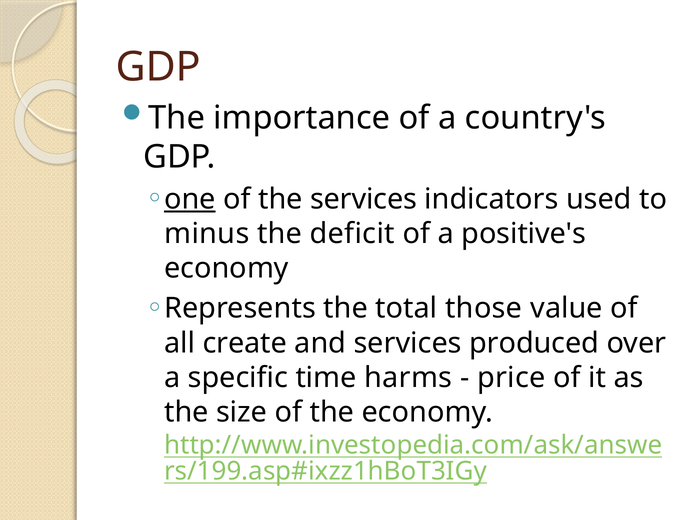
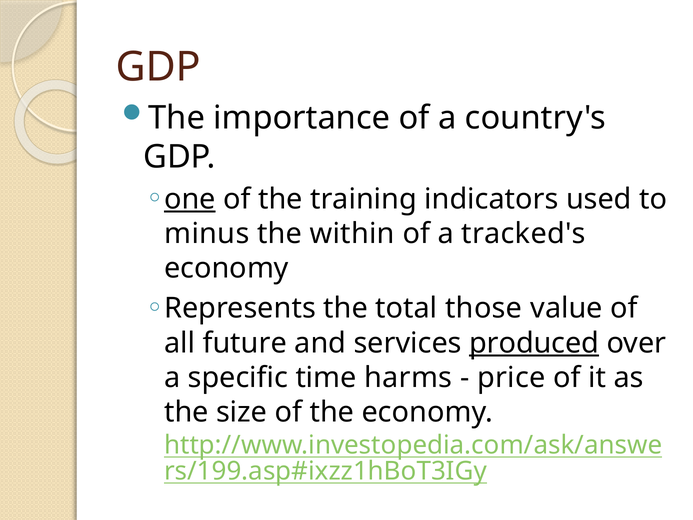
the services: services -> training (364, 199)
deficit: deficit -> within (352, 234)
positive's: positive's -> tracked's (524, 234)
create: create -> future (245, 343)
produced underline: none -> present (534, 343)
